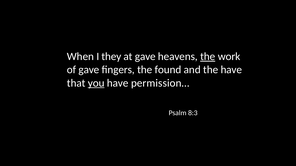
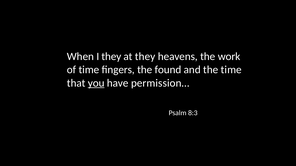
at gave: gave -> they (145, 57)
the underline: present -> none (208, 57)
of gave: gave -> time (89, 70)
the have: have -> time (231, 70)
